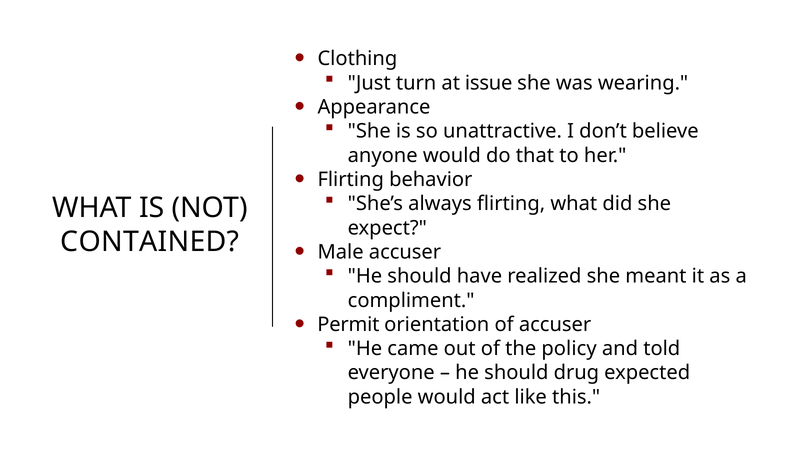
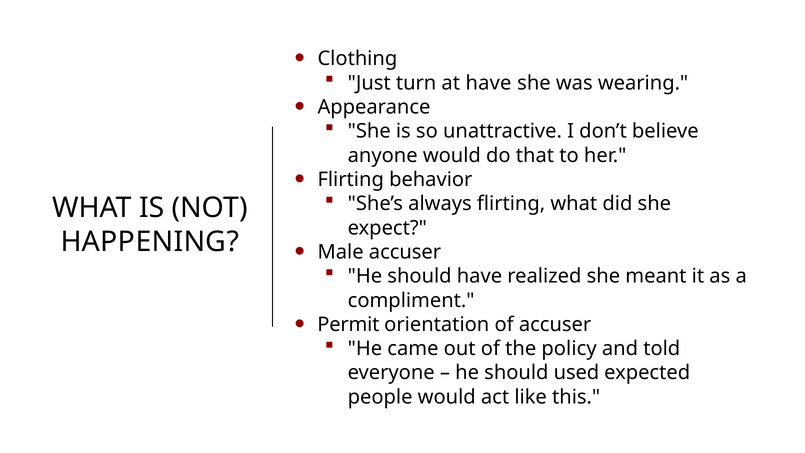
at issue: issue -> have (489, 83)
CONTAINED: CONTAINED -> HAPPENING (150, 242)
drug: drug -> used (576, 373)
